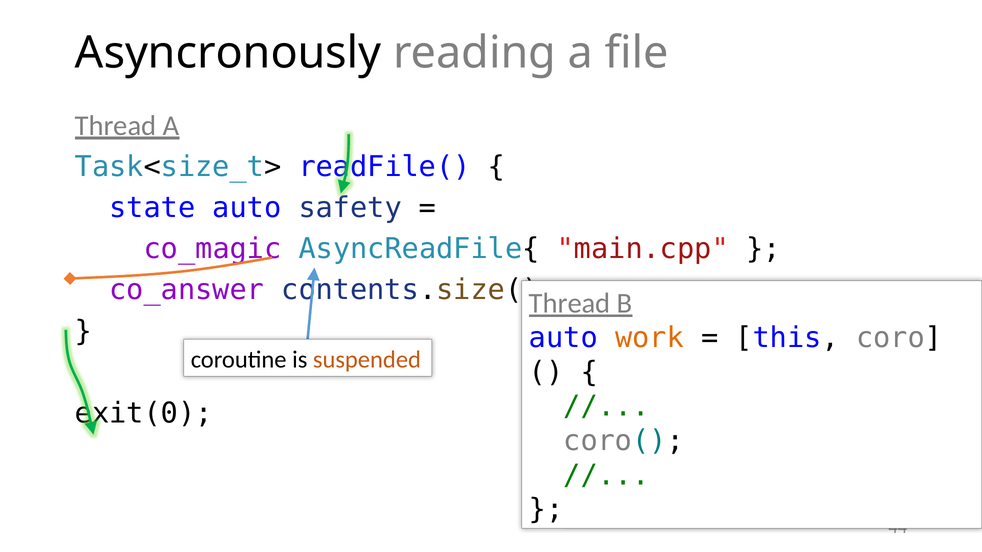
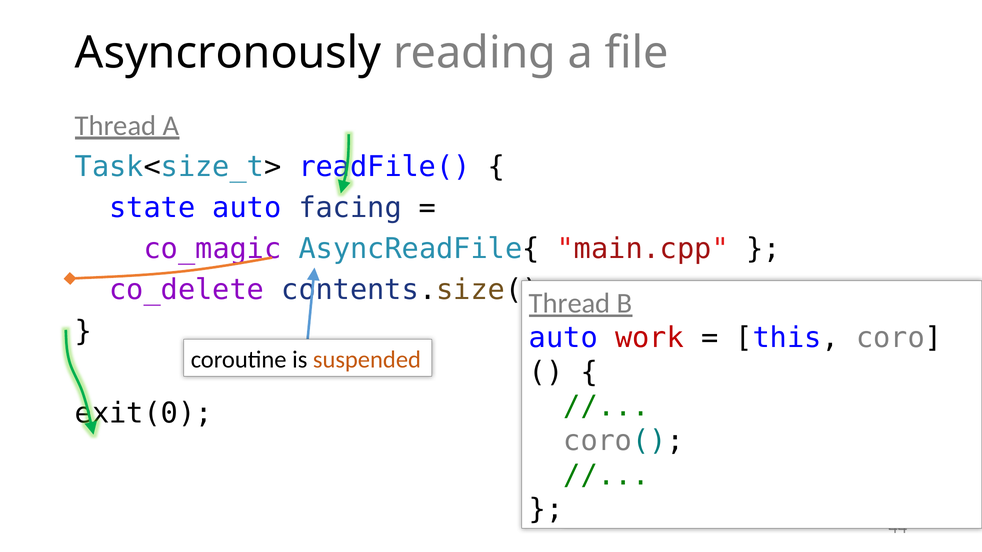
safety: safety -> facing (350, 208)
co_answer: co_answer -> co_delete (187, 290)
work colour: orange -> red (649, 338)
